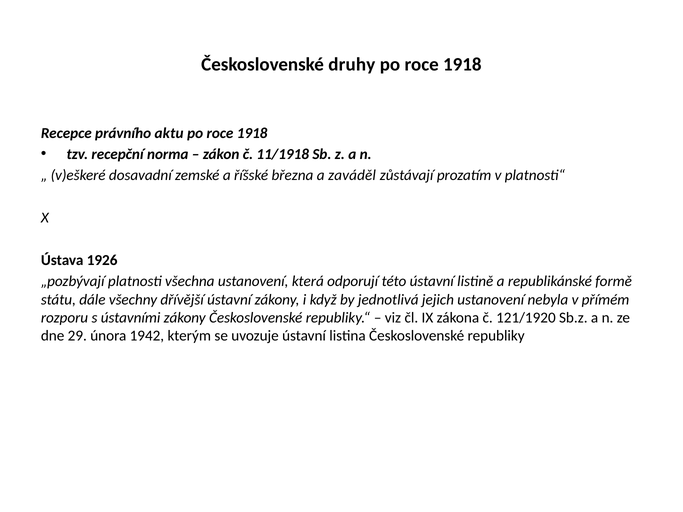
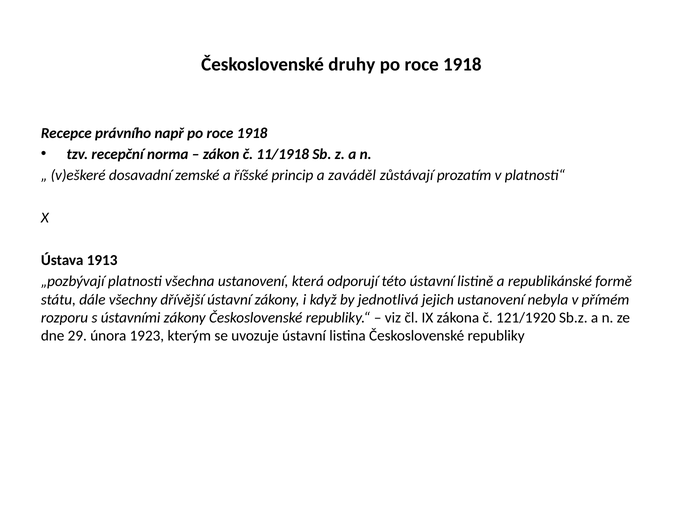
aktu: aktu -> např (169, 133)
března: března -> princip (292, 176)
1926: 1926 -> 1913 (102, 260)
1942: 1942 -> 1923 (147, 336)
